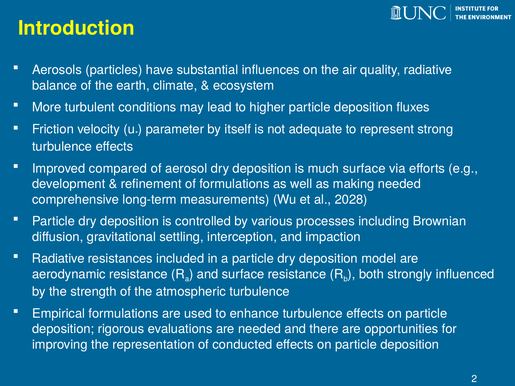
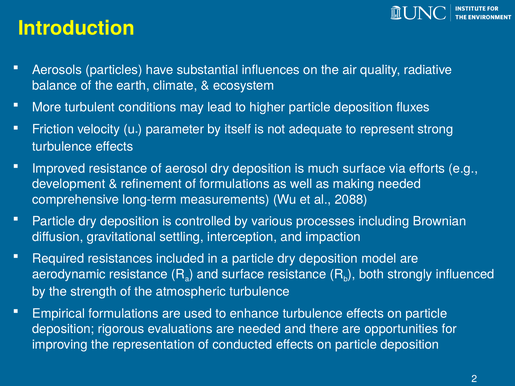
Improved compared: compared -> resistance (118, 169)
2028: 2028 -> 2088 (351, 200)
Radiative: Radiative -> Required (58, 259)
